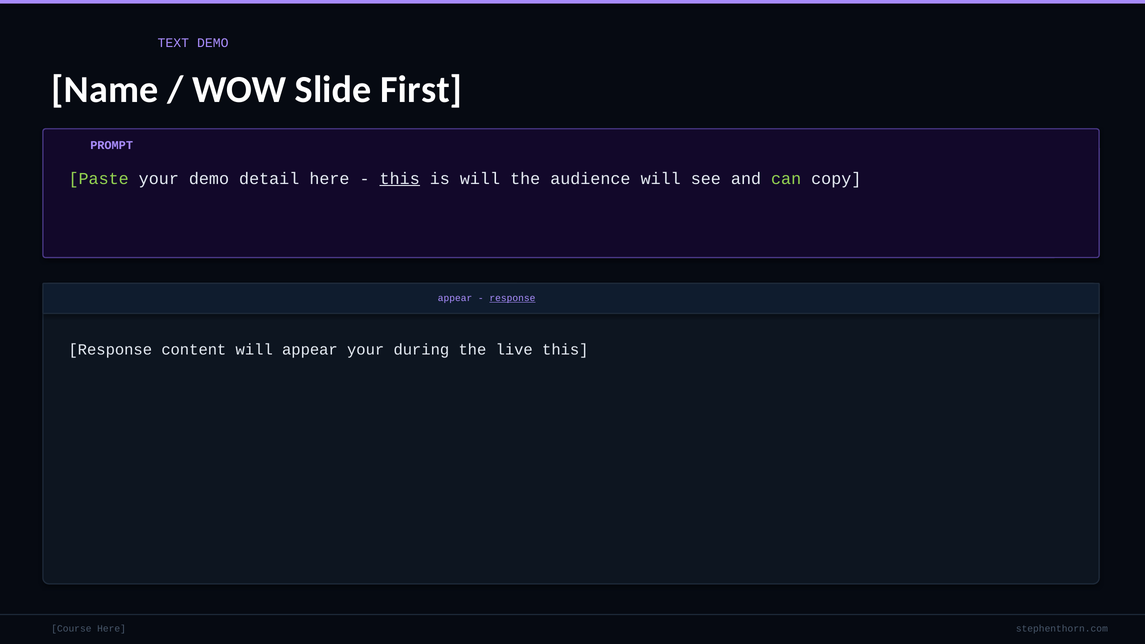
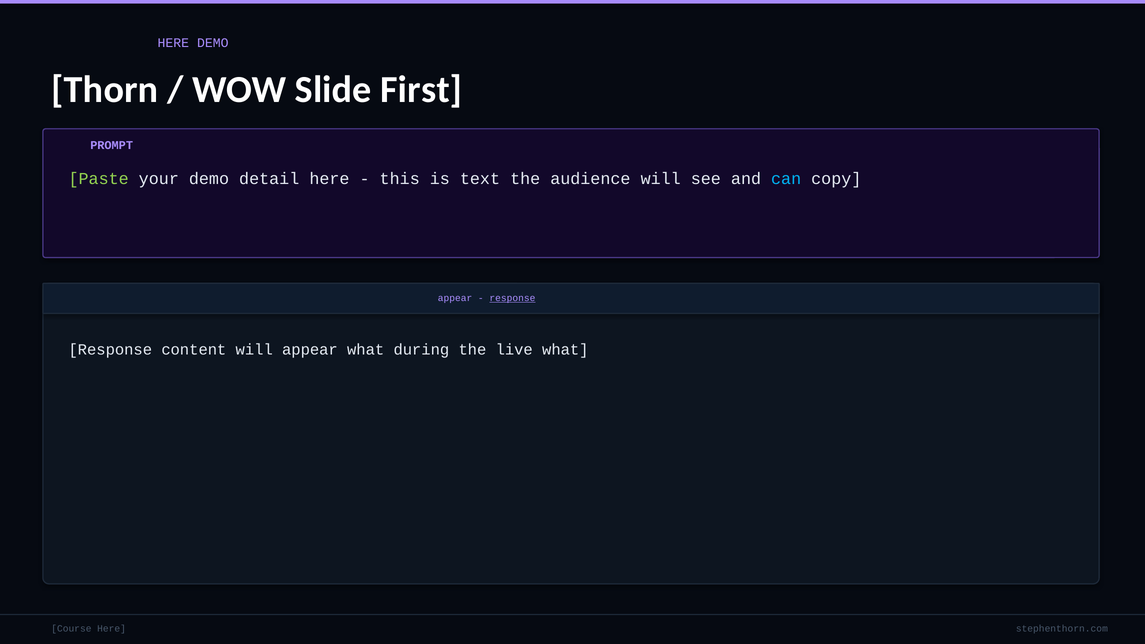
TEXT: TEXT -> HERE (173, 43)
Name: Name -> Thorn (105, 90)
this underline: present -> none (400, 179)
is will: will -> text (480, 179)
can colour: light green -> light blue (786, 179)
appear your: your -> what (366, 350)
live this: this -> what (565, 350)
